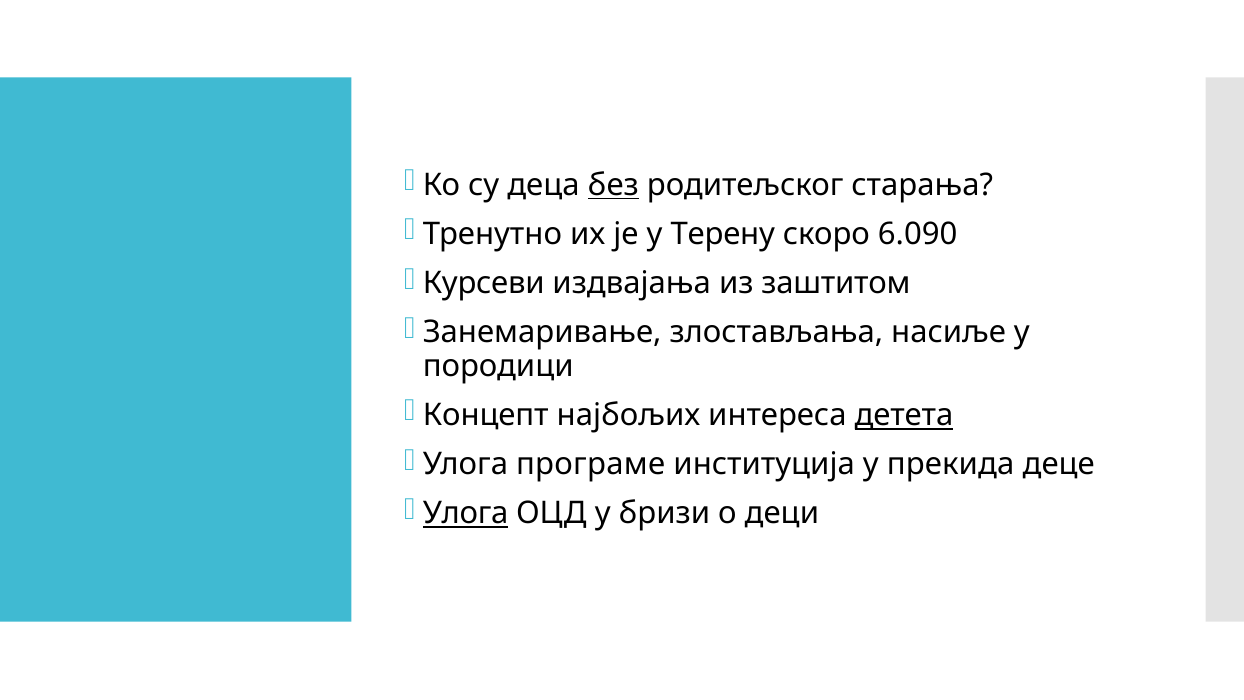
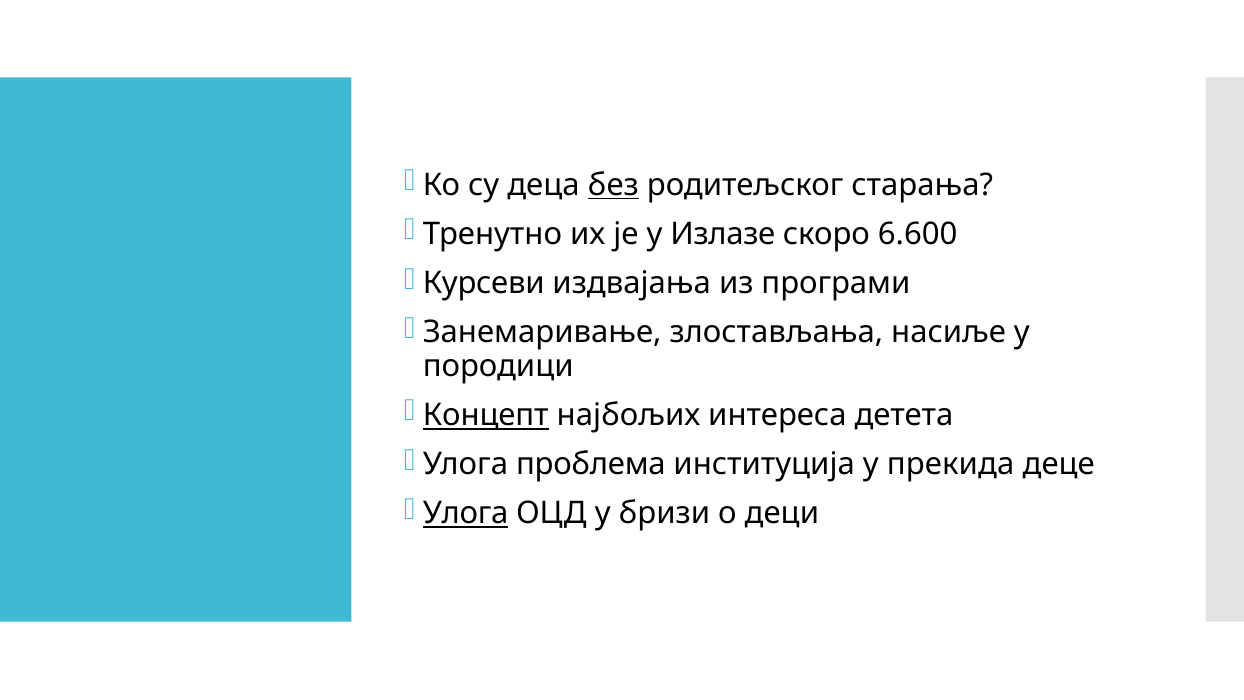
Терену: Терену -> Излазе (723, 234)
6.090: 6.090 -> 6.600 (918, 234)
заштитом: заштитом -> програми (836, 283)
Концепт underline: none -> present (486, 415)
детета underline: present -> none (904, 415)
програме: програме -> проблема (591, 464)
